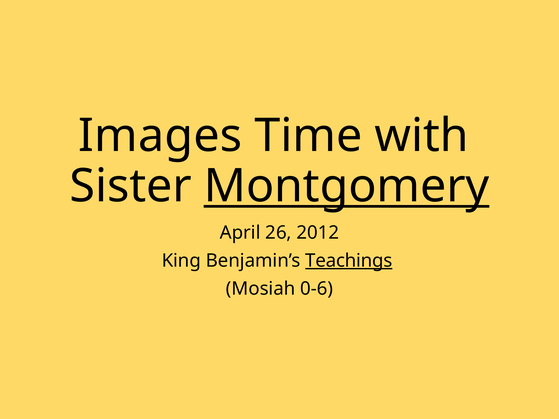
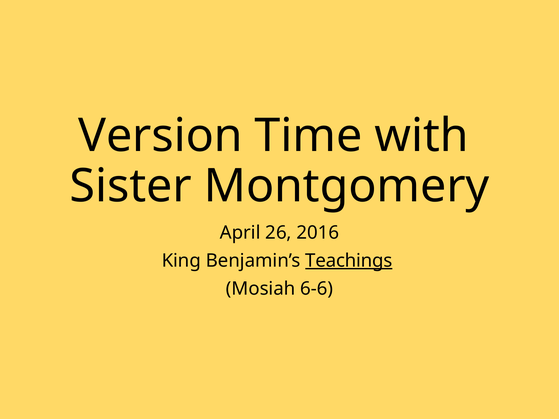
Images: Images -> Version (160, 136)
Montgomery underline: present -> none (347, 186)
2012: 2012 -> 2016 (318, 233)
0-6: 0-6 -> 6-6 (317, 289)
